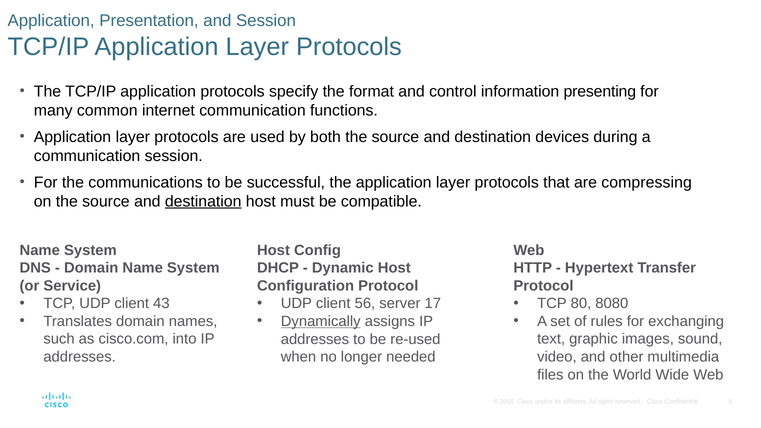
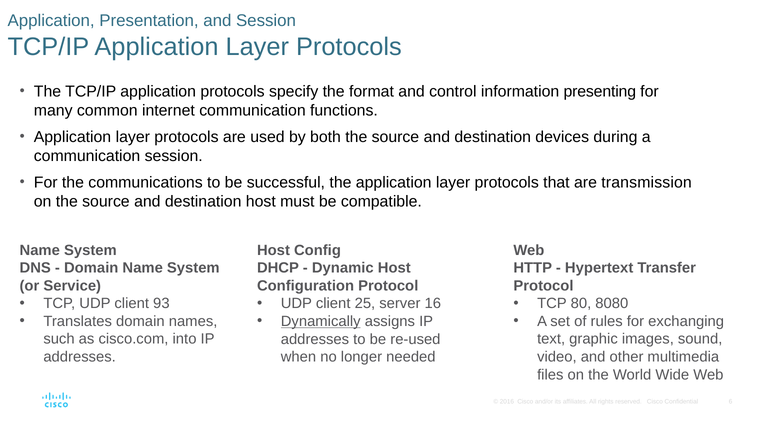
compressing: compressing -> transmission (647, 182)
destination underline: present -> none (203, 201)
43: 43 -> 93 (161, 304)
56: 56 -> 25 (365, 304)
17: 17 -> 16 (433, 304)
